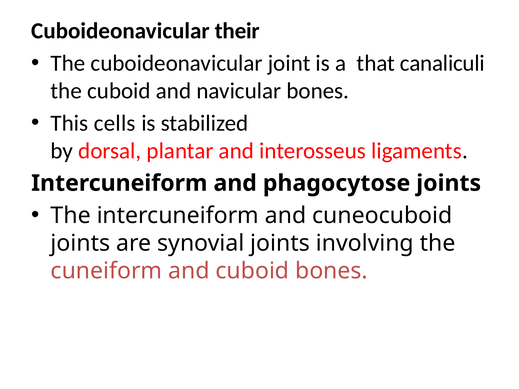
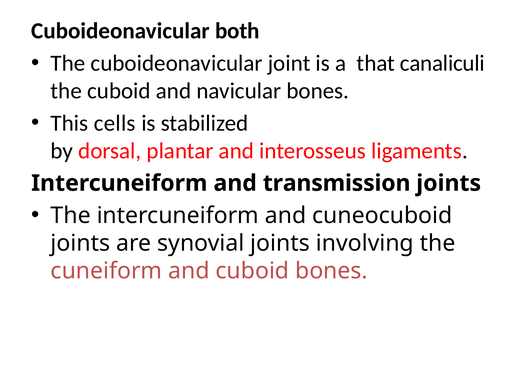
their: their -> both (237, 31)
phagocytose: phagocytose -> transmission (337, 183)
